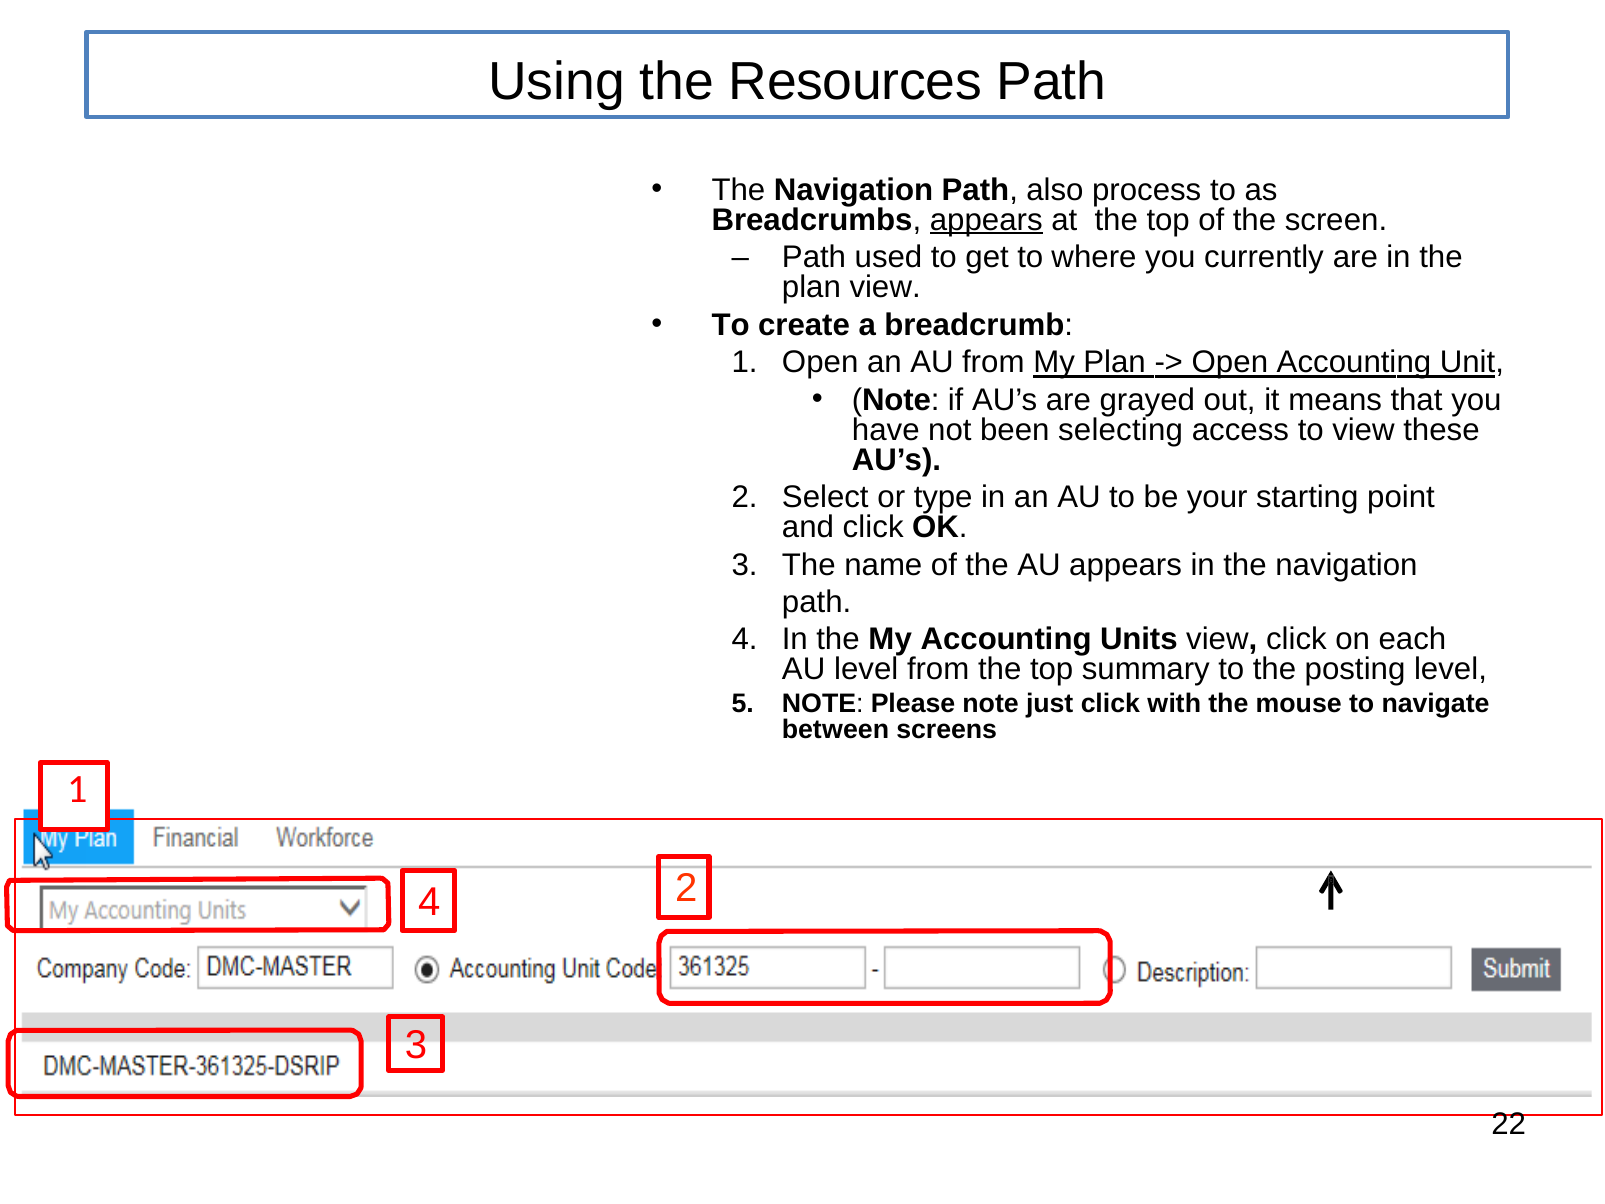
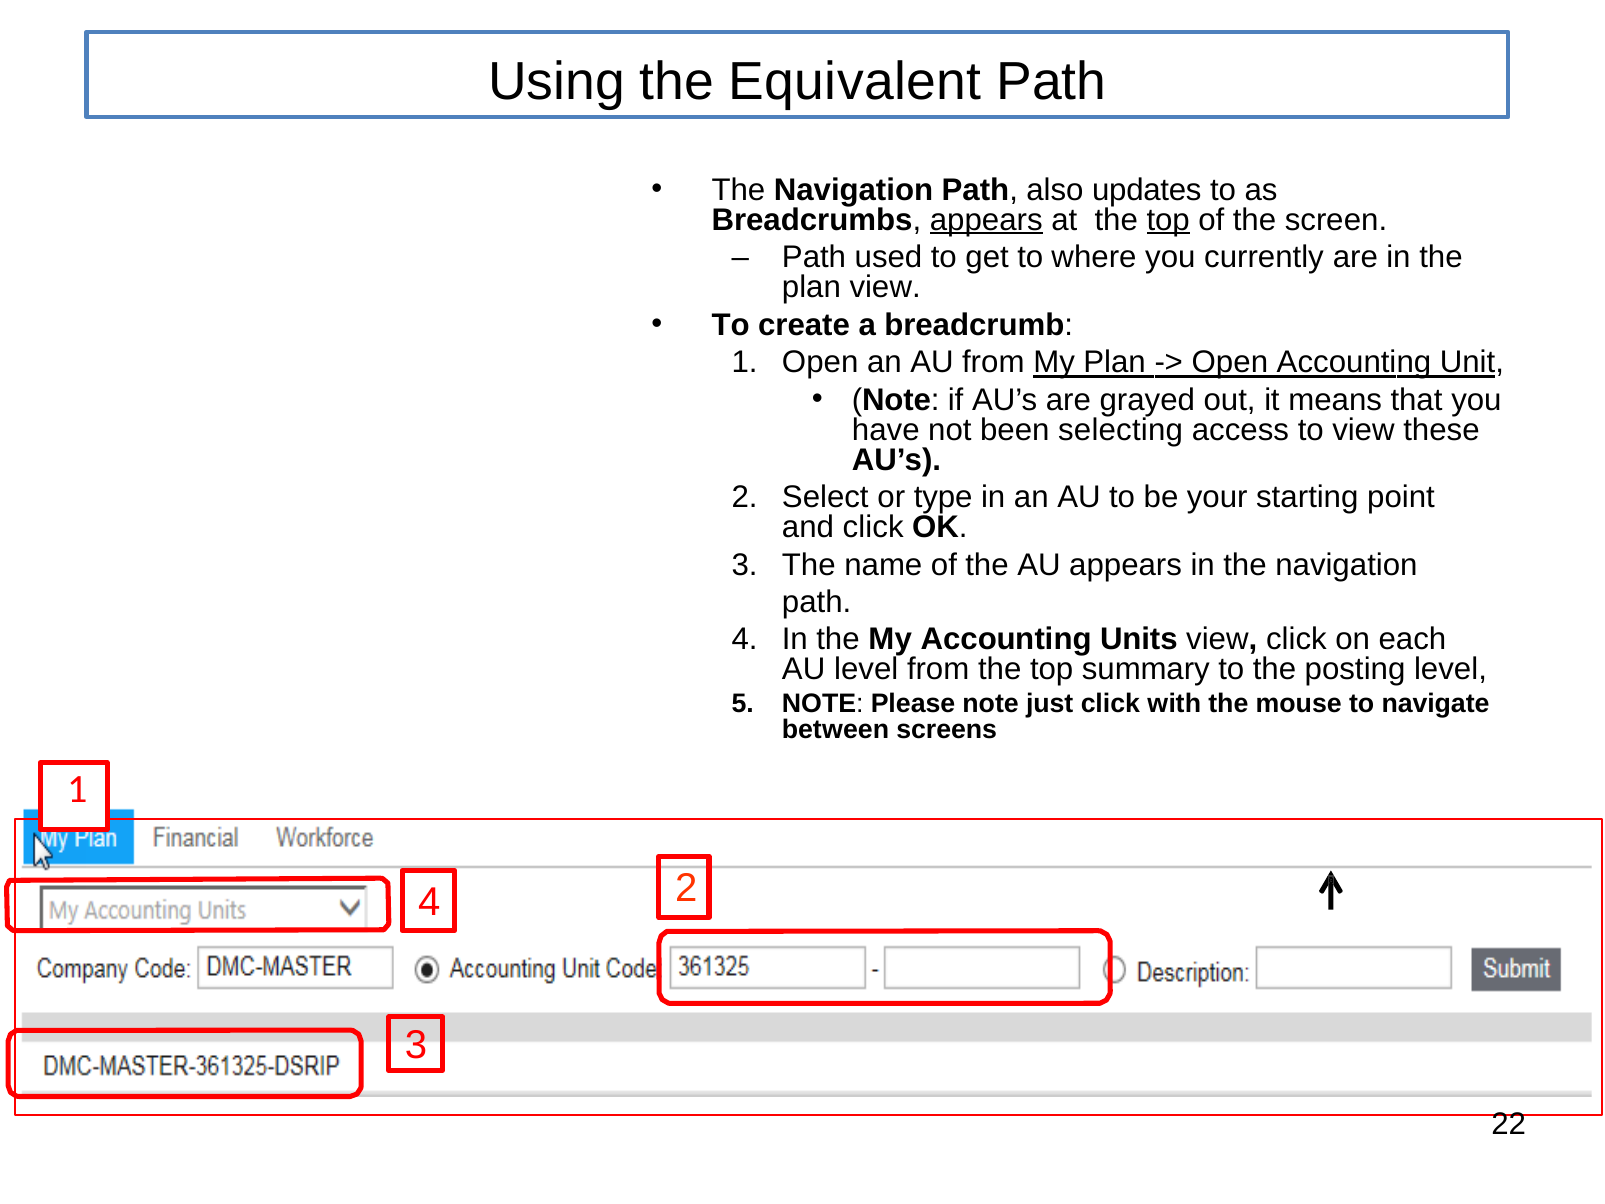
Resources: Resources -> Equivalent (855, 82)
process: process -> updates (1147, 190)
top underline: none -> present (1168, 220)
